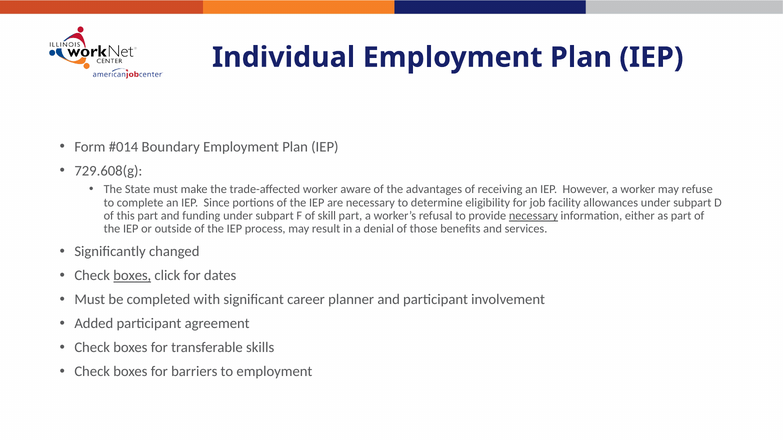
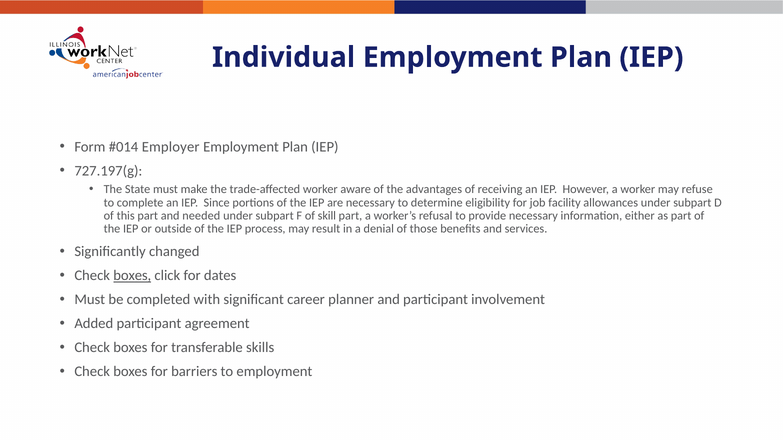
Boundary: Boundary -> Employer (171, 147)
729.608(g: 729.608(g -> 727.197(g (108, 171)
funding: funding -> needed (201, 216)
necessary underline: present -> none (533, 216)
